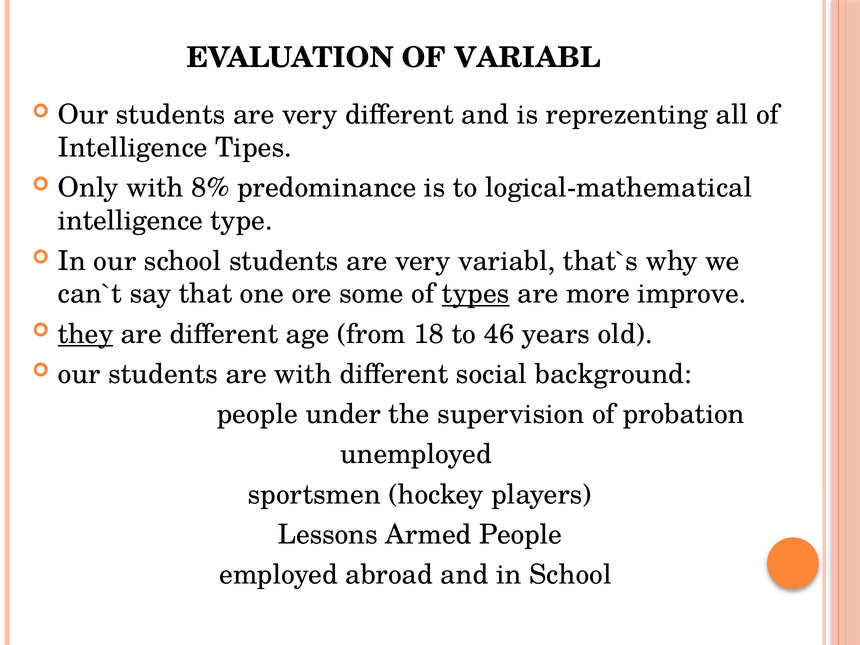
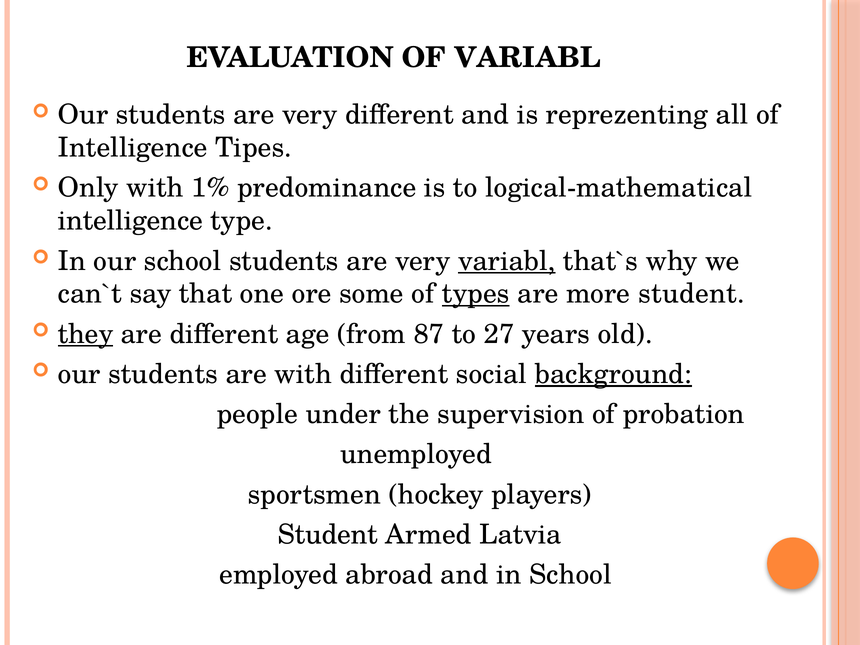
8%: 8% -> 1% (210, 188)
variabl underline: none -> present (507, 261)
more improve: improve -> student (692, 294)
18: 18 -> 87 (429, 334)
46: 46 -> 27 (499, 334)
background underline: none -> present (613, 374)
Lessons: Lessons -> Student (328, 535)
Armed People: People -> Latvia (520, 535)
